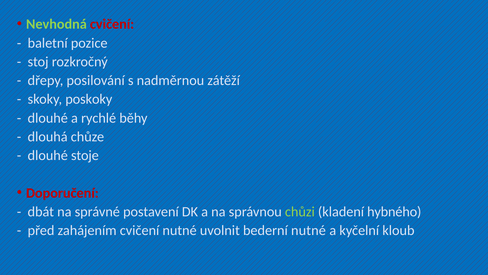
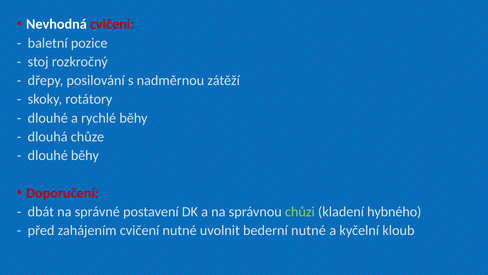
Nevhodná colour: light green -> white (56, 24)
poskoky: poskoky -> rotátory (89, 99)
dlouhé stoje: stoje -> běhy (85, 155)
